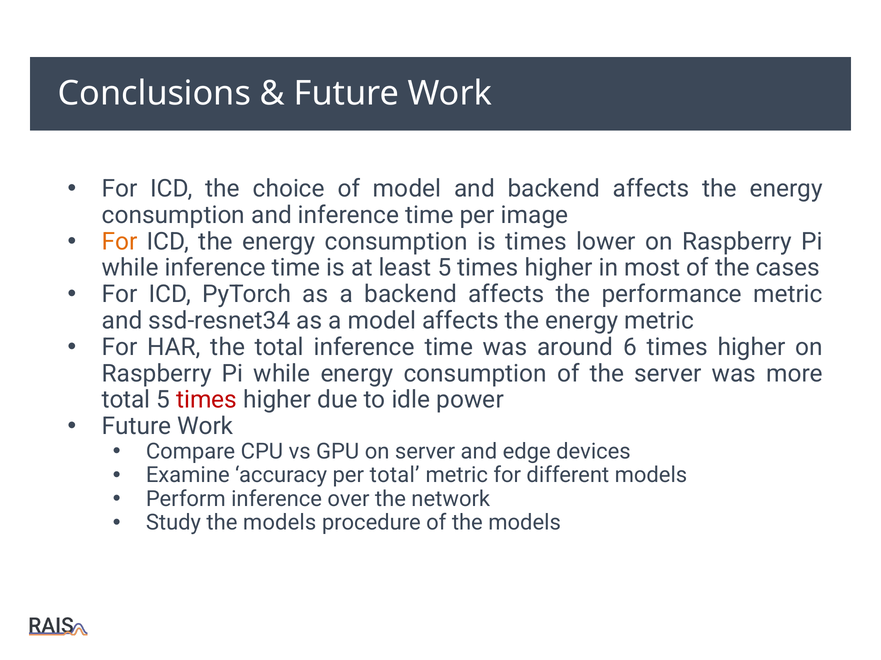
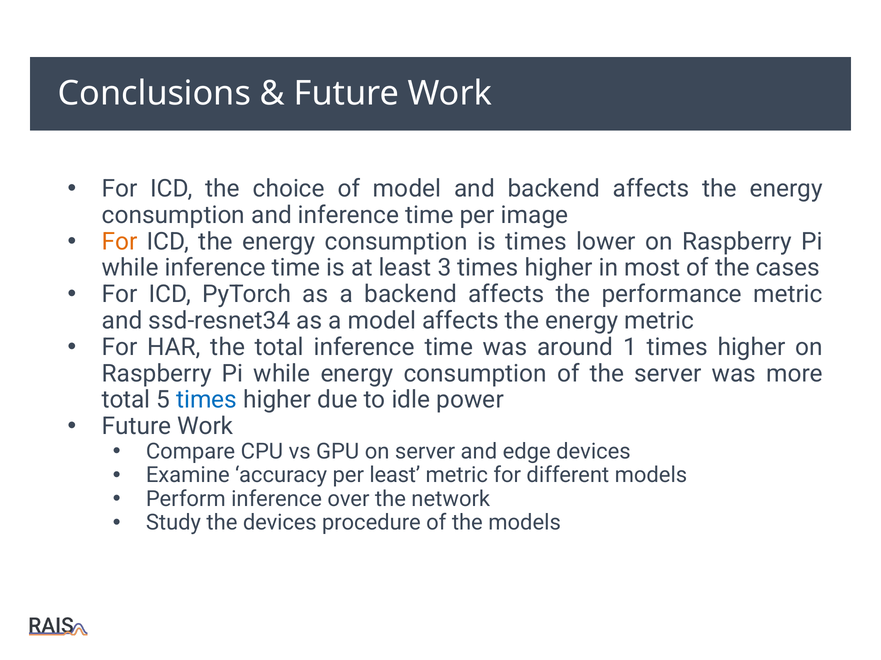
least 5: 5 -> 3 (444, 268)
6: 6 -> 1 (630, 347)
times colour: red -> blue (207, 400)
per total: total -> least (395, 476)
Study the models: models -> devices (280, 523)
